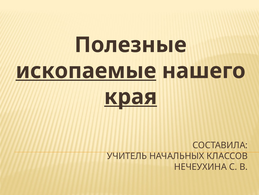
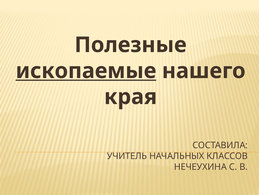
края underline: present -> none (131, 97)
